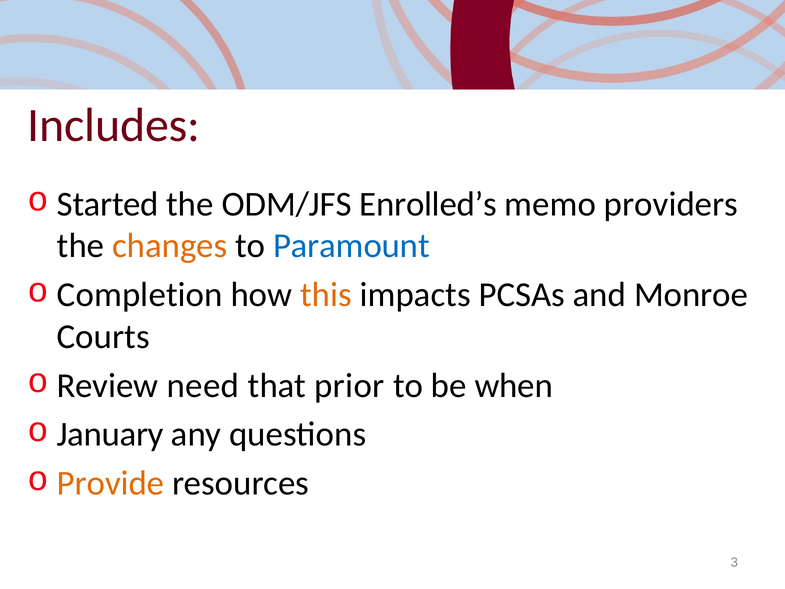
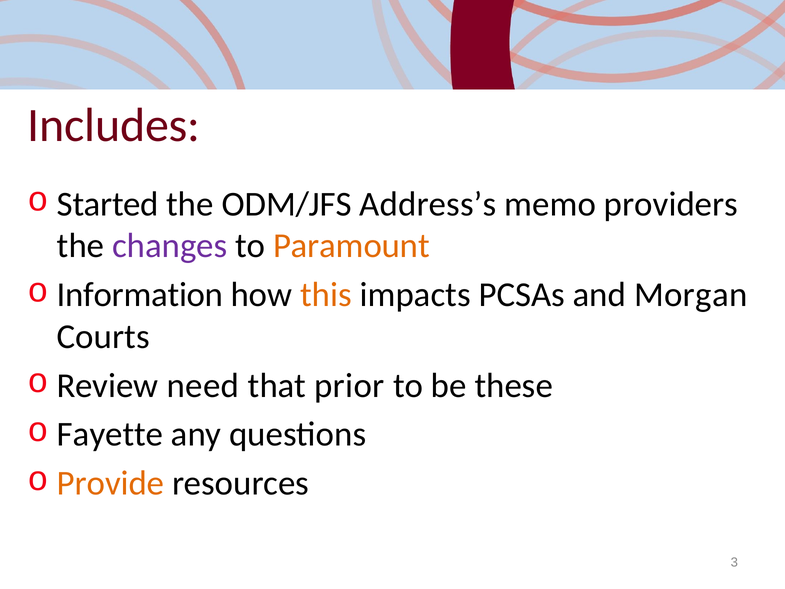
Enrolled’s: Enrolled’s -> Address’s (428, 204)
changes colour: orange -> purple (170, 246)
Paramount colour: blue -> orange (351, 246)
Completion: Completion -> Information (140, 295)
Monroe: Monroe -> Morgan (691, 295)
when: when -> these (514, 385)
January: January -> Fayette (110, 434)
